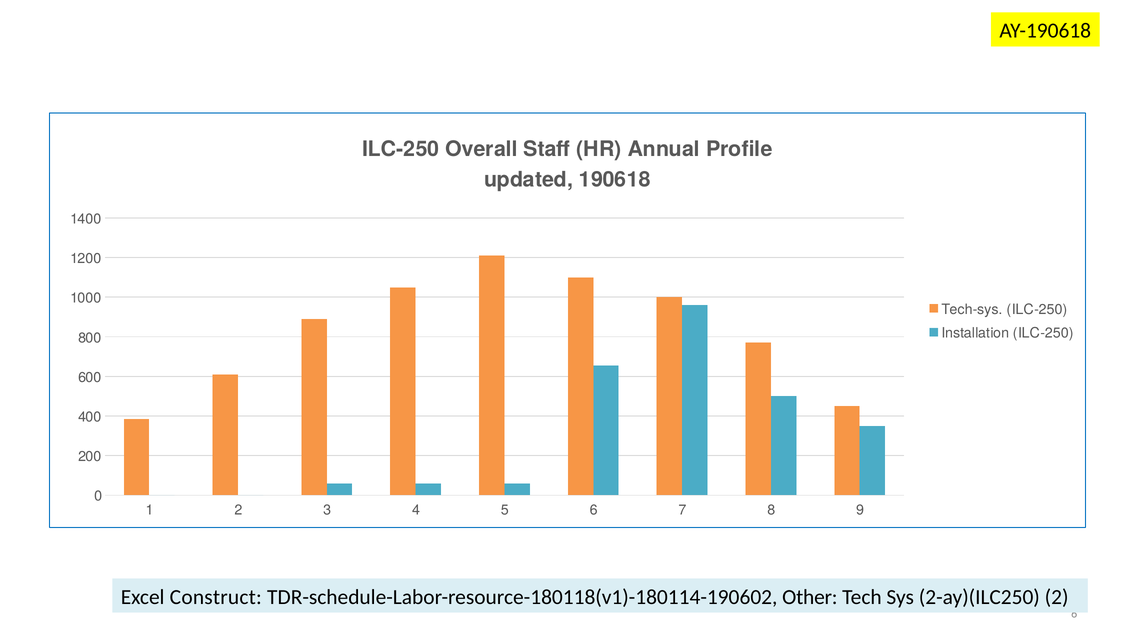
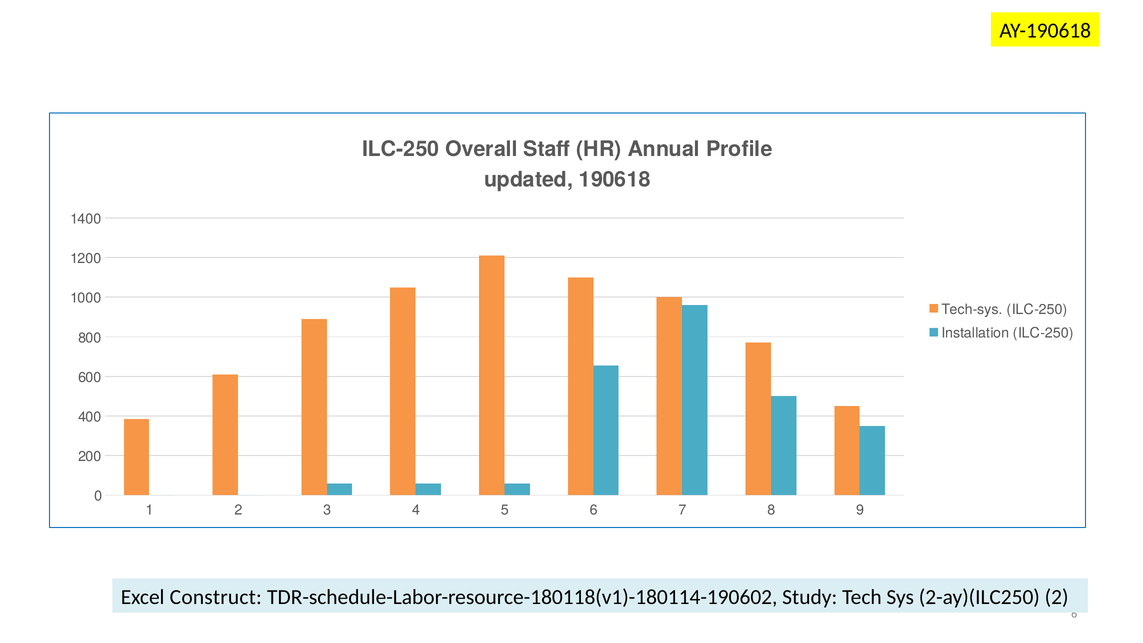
Other: Other -> Study (810, 597)
